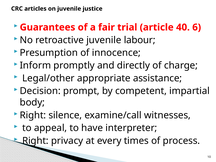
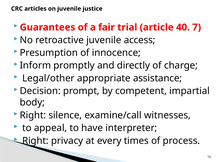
6: 6 -> 7 (197, 27)
labour: labour -> access (140, 40)
